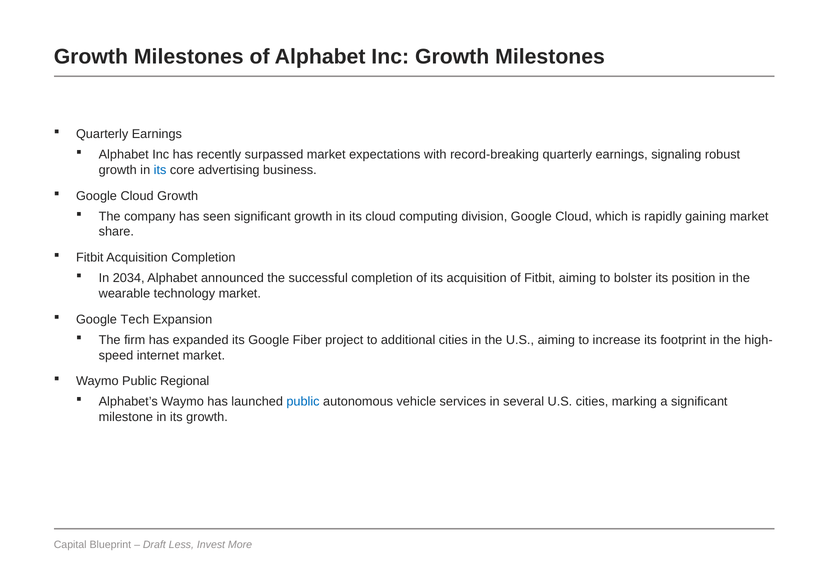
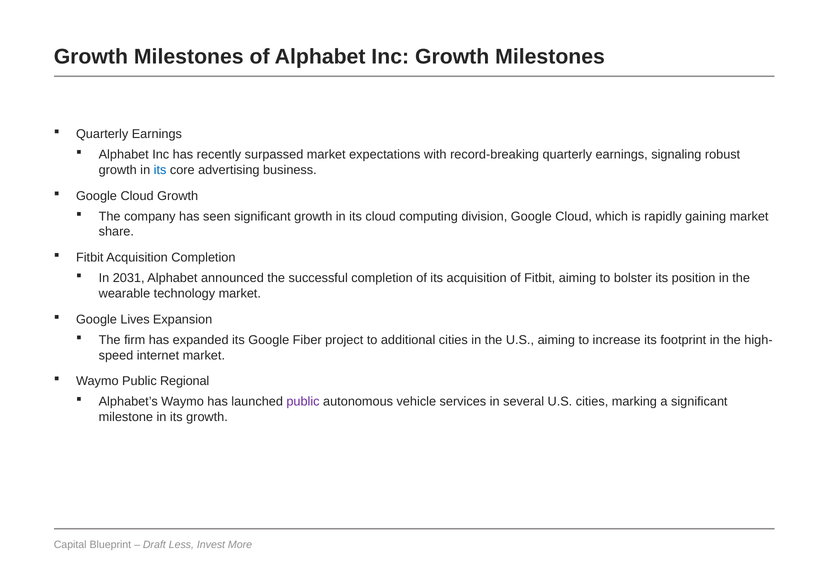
2034: 2034 -> 2031 (129, 278)
Tech: Tech -> Lives (135, 319)
public colour: blue -> purple (303, 401)
